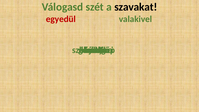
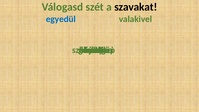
egyedül colour: red -> blue (61, 19)
